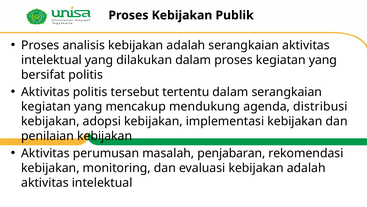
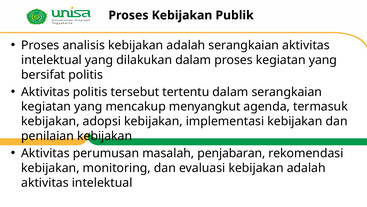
mendukung: mendukung -> menyangkut (205, 106)
distribusi: distribusi -> termasuk (320, 106)
